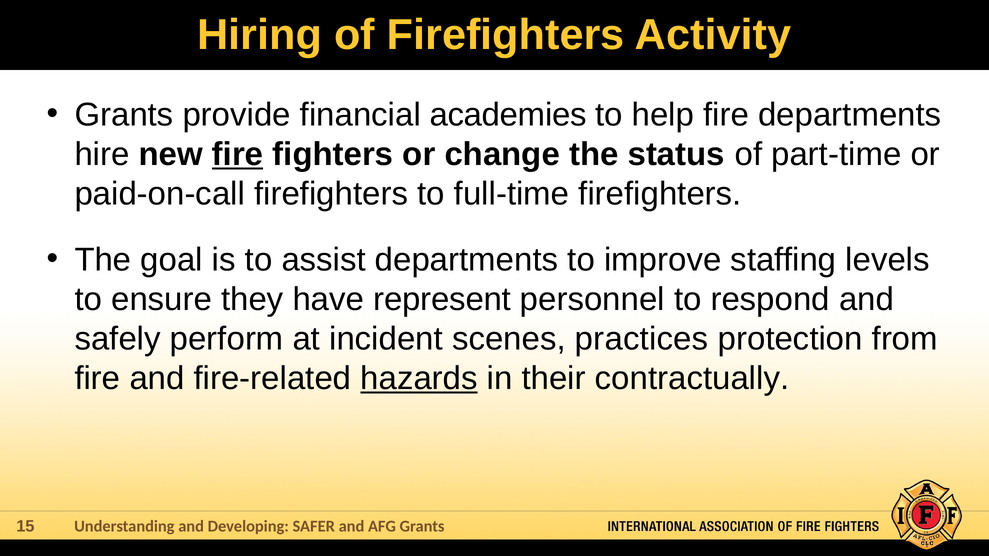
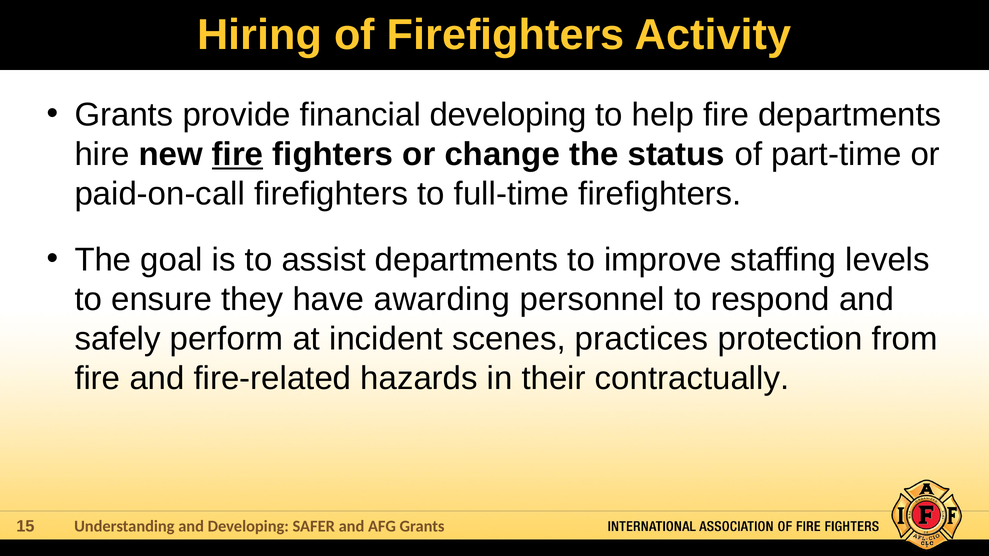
financial academies: academies -> developing (508, 115)
represent: represent -> awarding (442, 299)
hazards underline: present -> none (419, 379)
